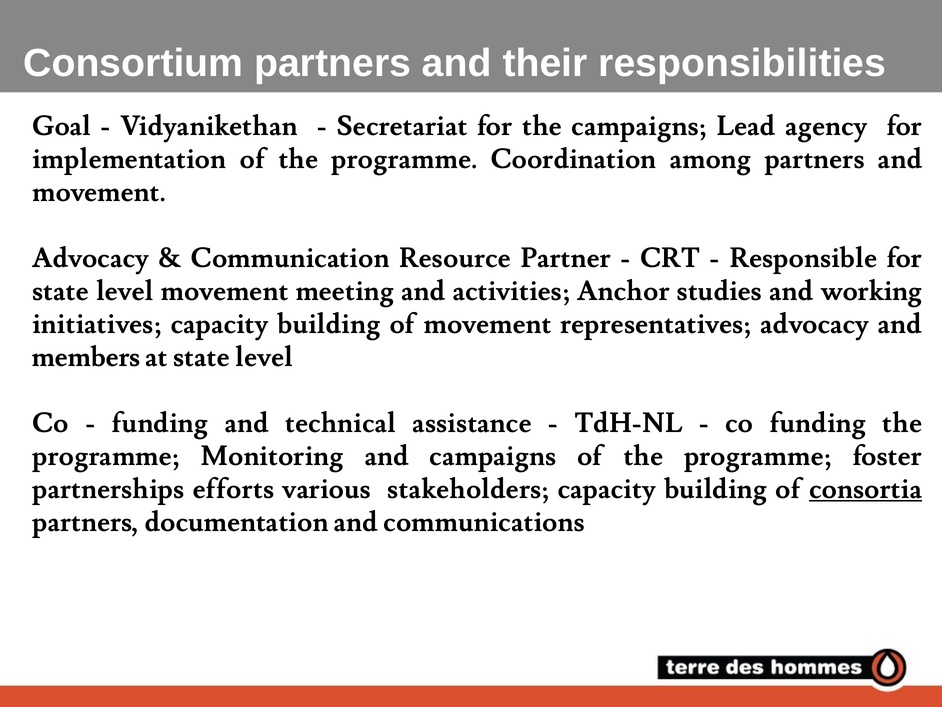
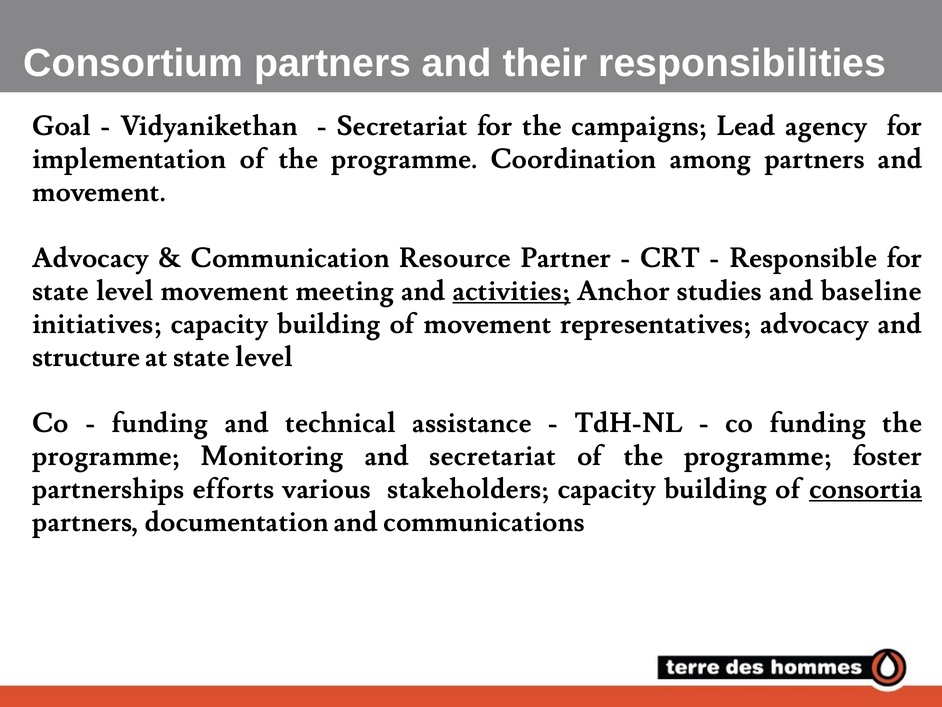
activities underline: none -> present (512, 291)
working: working -> baseline (871, 291)
members: members -> structure (86, 357)
and campaigns: campaigns -> secretariat (493, 456)
